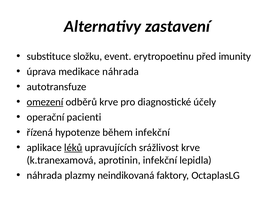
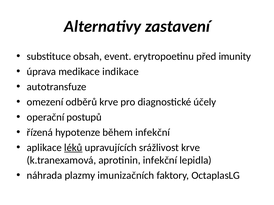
složku: složku -> obsah (88, 56)
medikace náhrada: náhrada -> indikace (121, 72)
omezení underline: present -> none (45, 102)
pacienti: pacienti -> postupů (84, 117)
neindikovaná: neindikovaná -> imunizačních (126, 176)
